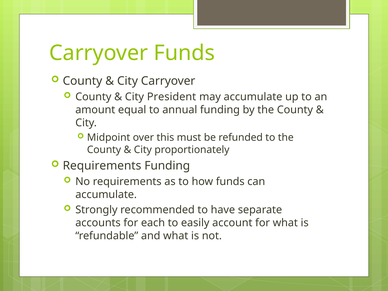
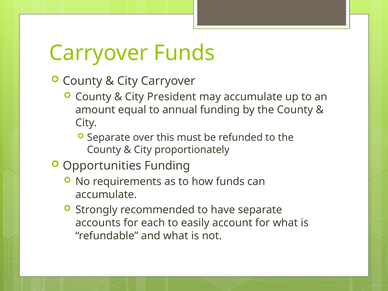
Midpoint: Midpoint -> Separate (109, 137)
Requirements: Requirements -> Opportunities (102, 166)
